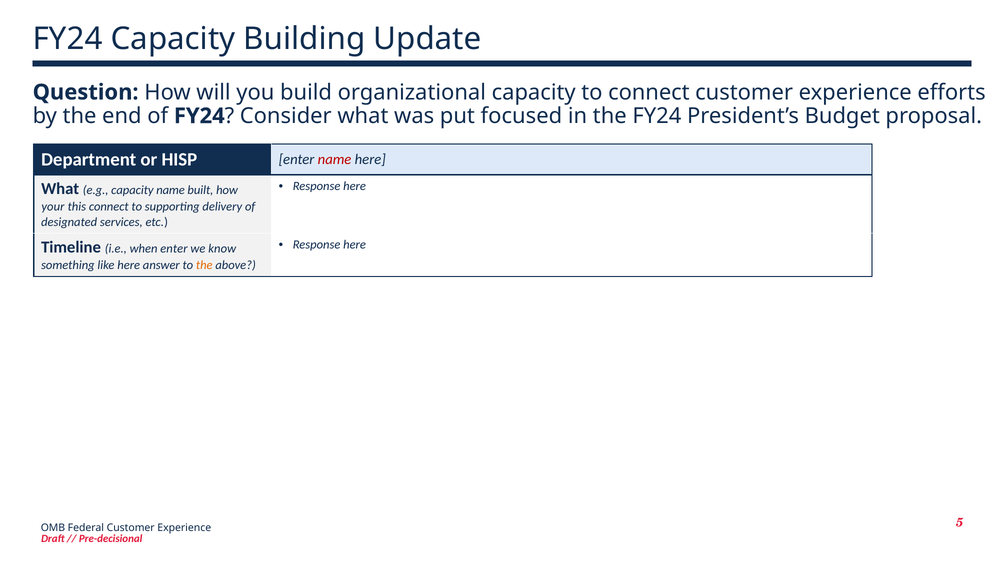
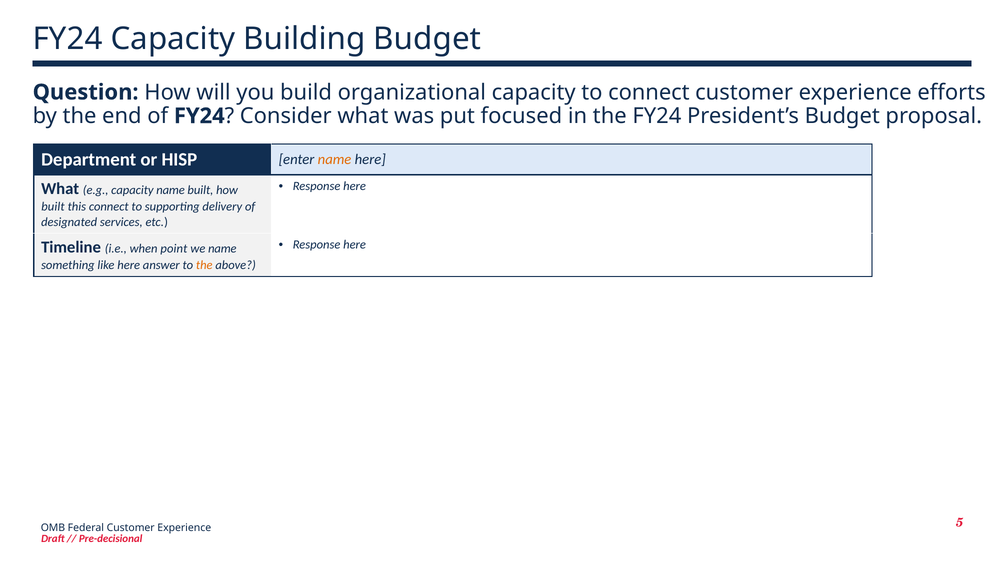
Building Update: Update -> Budget (427, 39)
name colour: red -> orange (335, 159)
your: your -> built (53, 206)
when enter: enter -> point (174, 249)
we know: know -> name (222, 249)
